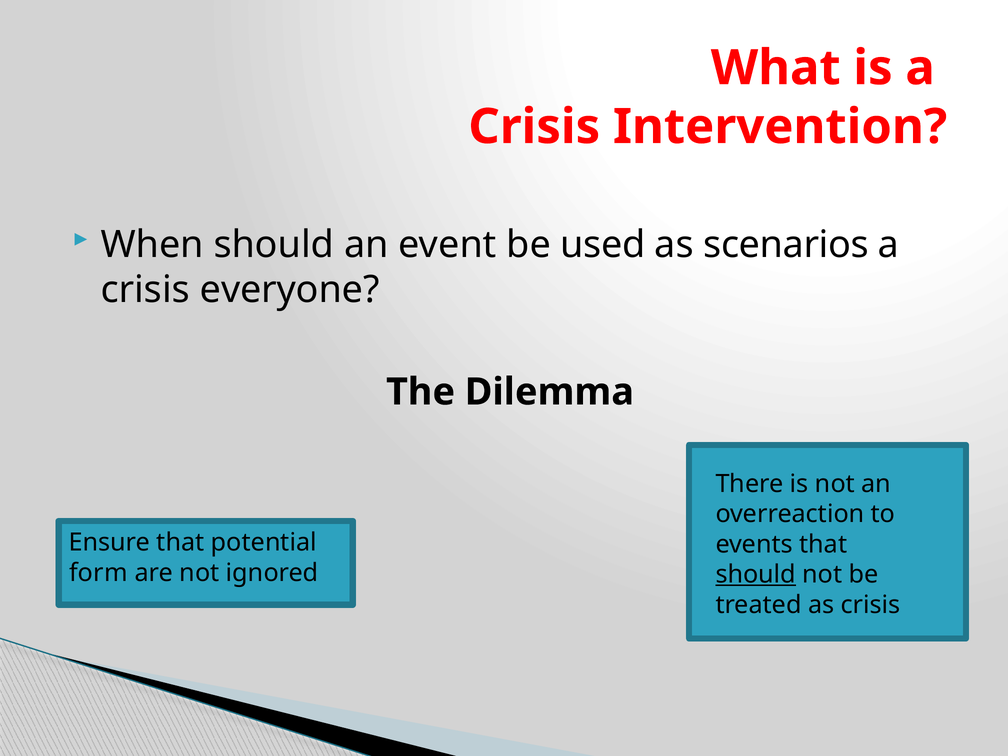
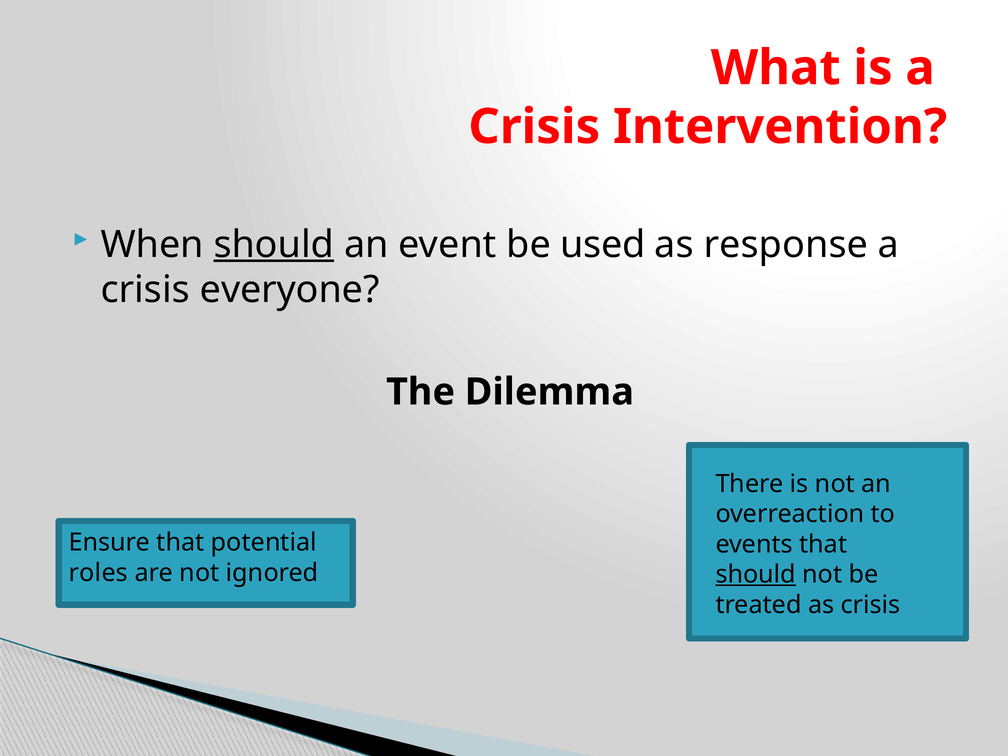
should underline: none -> present (274, 245)
scenarios: scenarios -> response (786, 245)
form: form -> roles (98, 573)
